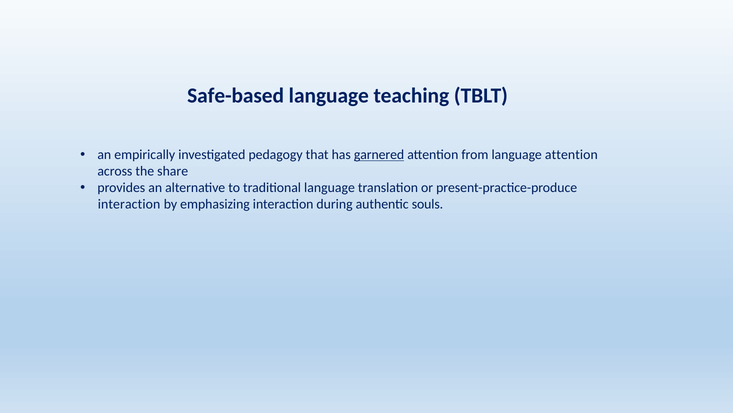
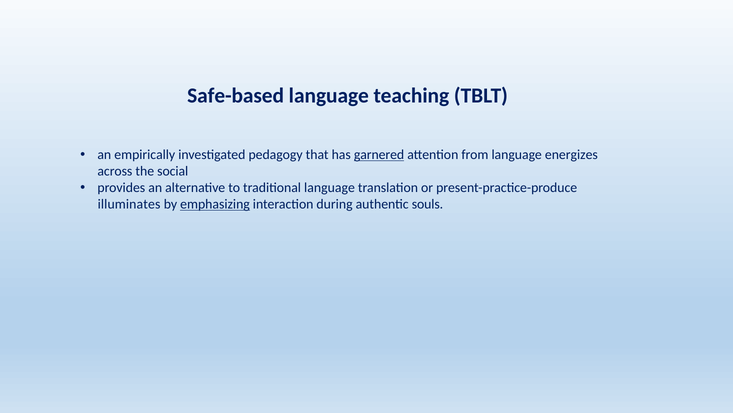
language attention: attention -> energizes (571, 155)
share: share -> social (173, 171)
interaction: interaction -> illuminates (129, 204)
emphasizing underline: none -> present (215, 204)
